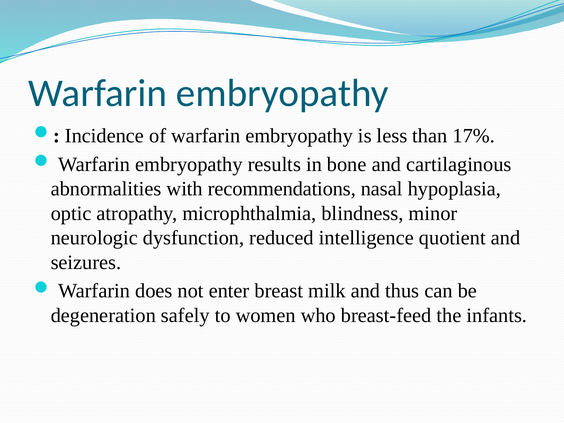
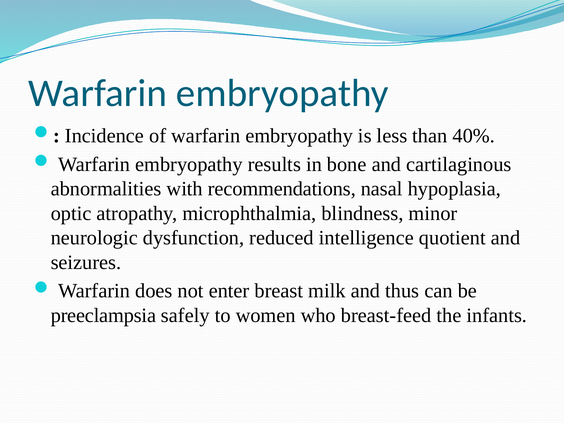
17%: 17% -> 40% (474, 136)
degeneration: degeneration -> preeclampsia (103, 315)
